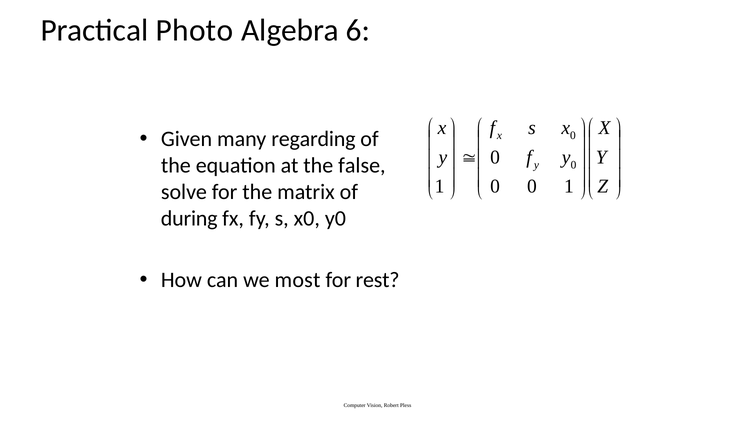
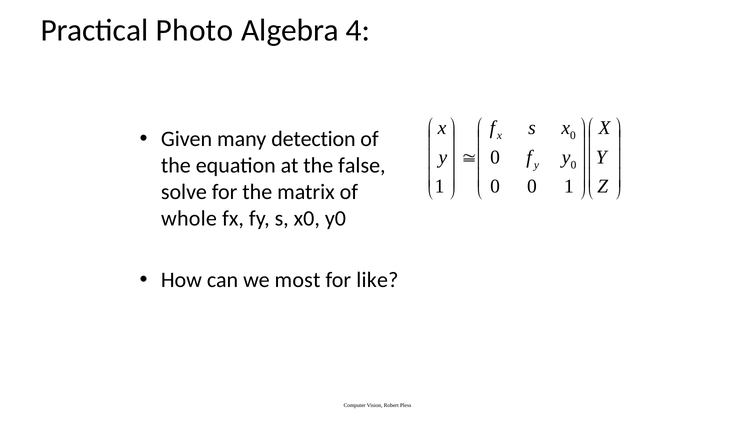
6: 6 -> 4 (358, 31)
regarding: regarding -> detection (313, 139)
during: during -> whole (189, 218)
rest: rest -> like (377, 280)
